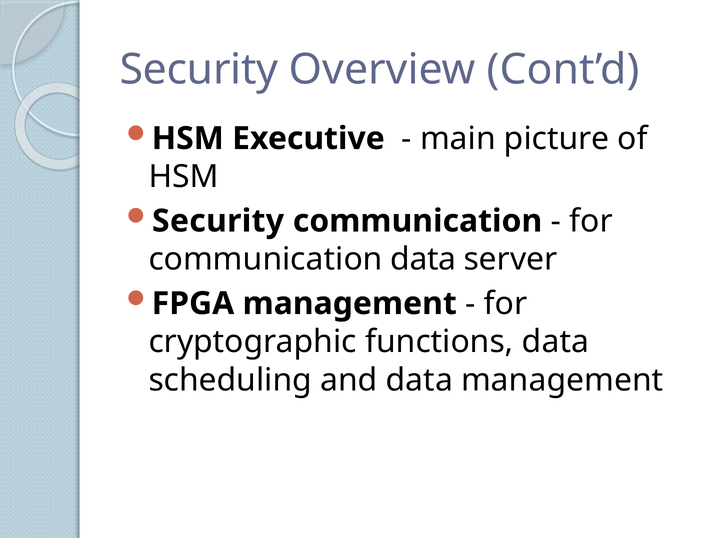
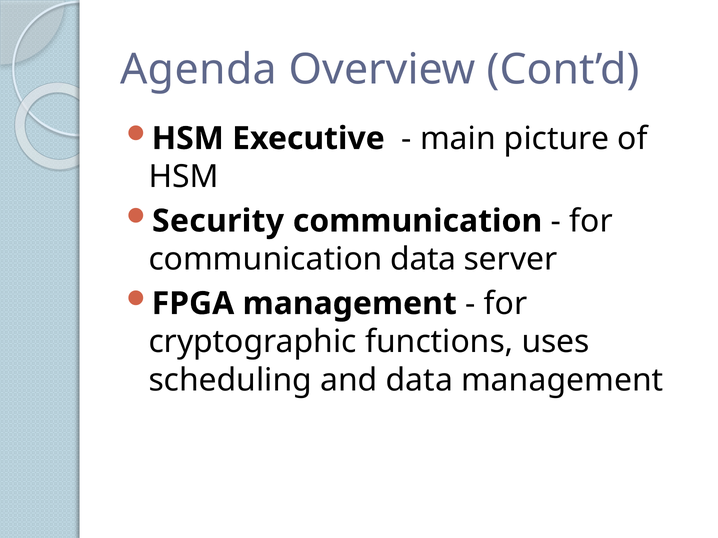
Security: Security -> Agenda (199, 69)
functions data: data -> uses (556, 342)
